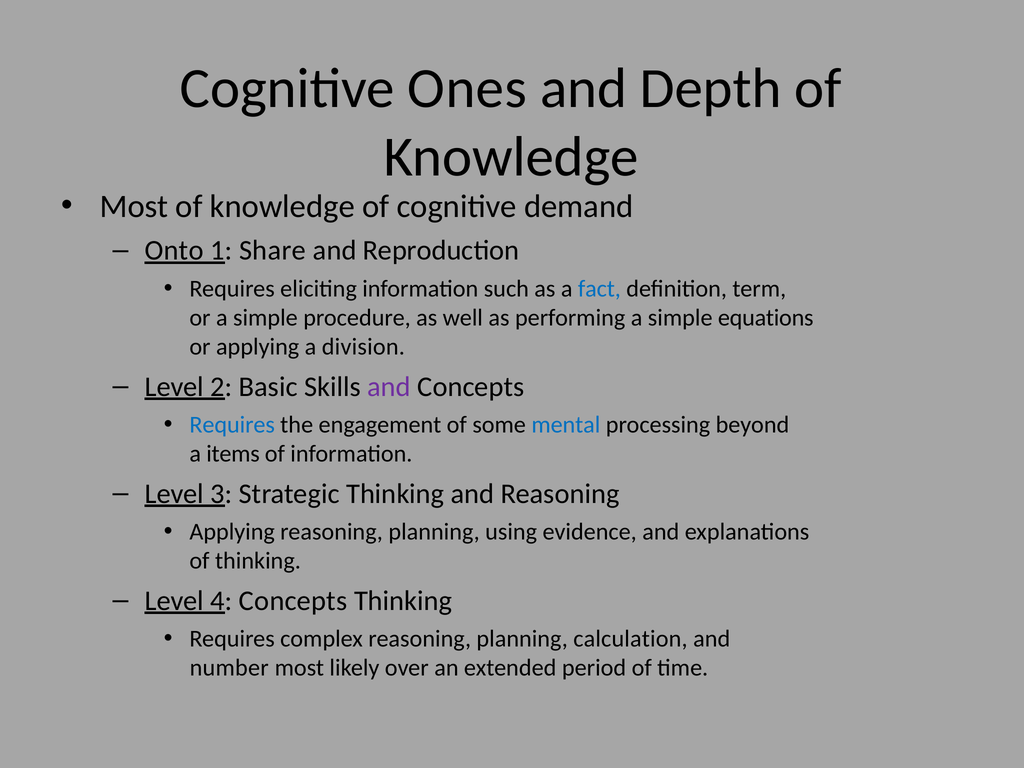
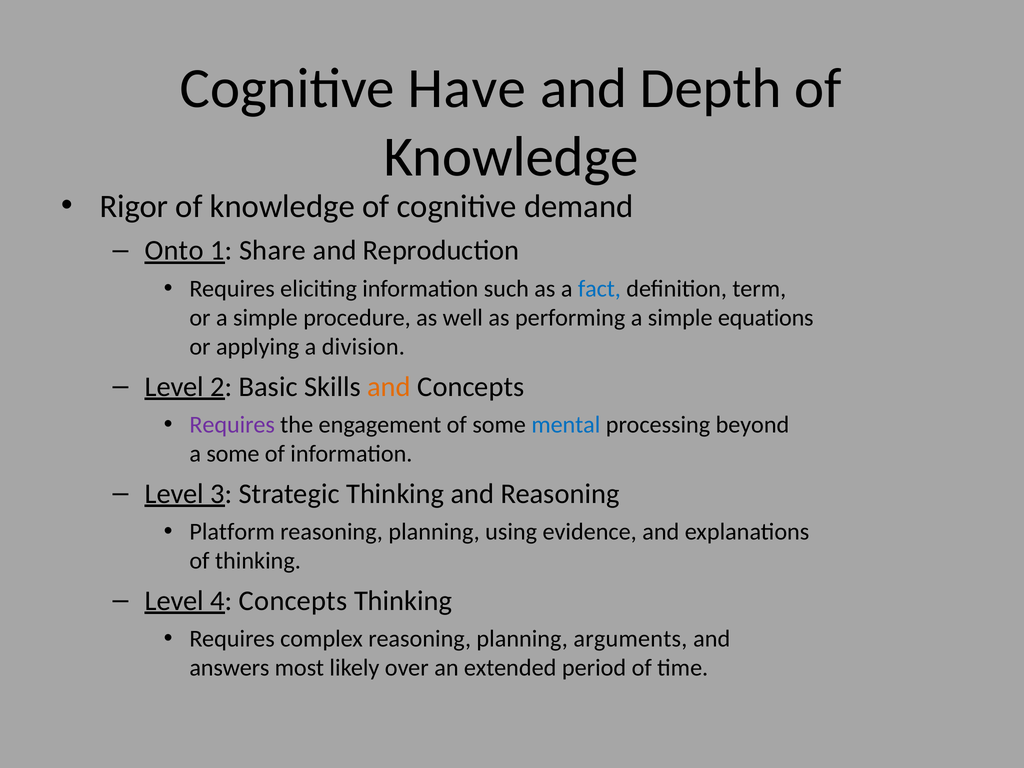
Ones: Ones -> Have (467, 89)
Most: Most -> Rigor (134, 206)
and colour: purple -> orange (389, 387)
Requires colour: blue -> purple (232, 425)
a items: items -> some (233, 454)
Applying: Applying -> Platform (232, 532)
calculation: calculation -> arguments (630, 639)
number: number -> answers (229, 668)
